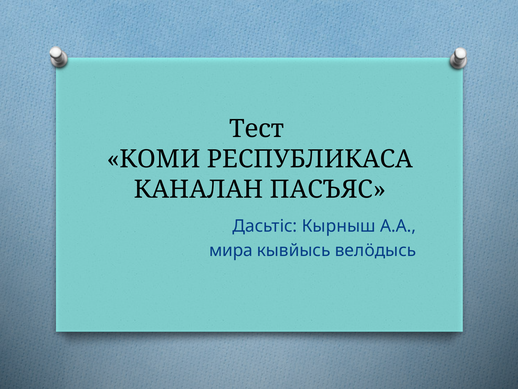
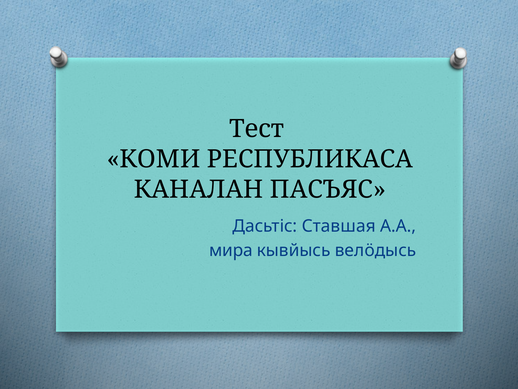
Кырныш: Кырныш -> Ставшая (339, 226)
